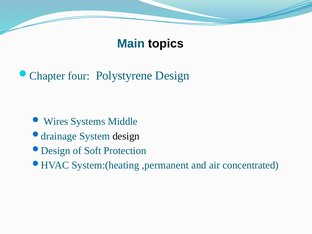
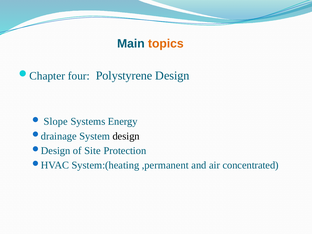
topics colour: black -> orange (166, 44)
Wires: Wires -> Slope (56, 122)
Middle: Middle -> Energy (123, 122)
Soft: Soft -> Site (93, 151)
